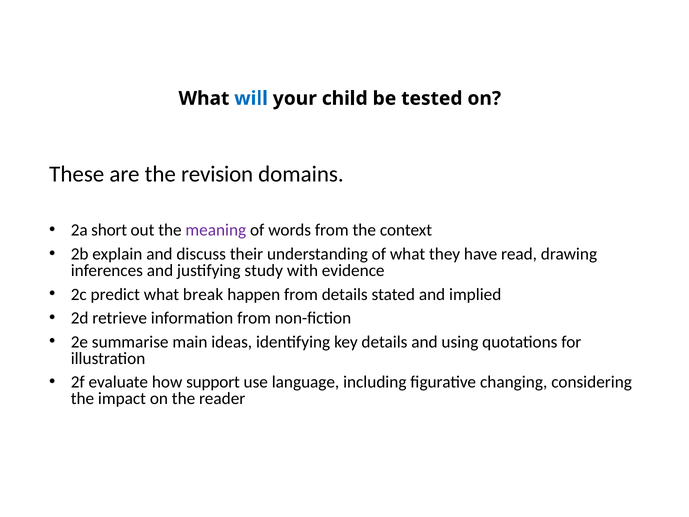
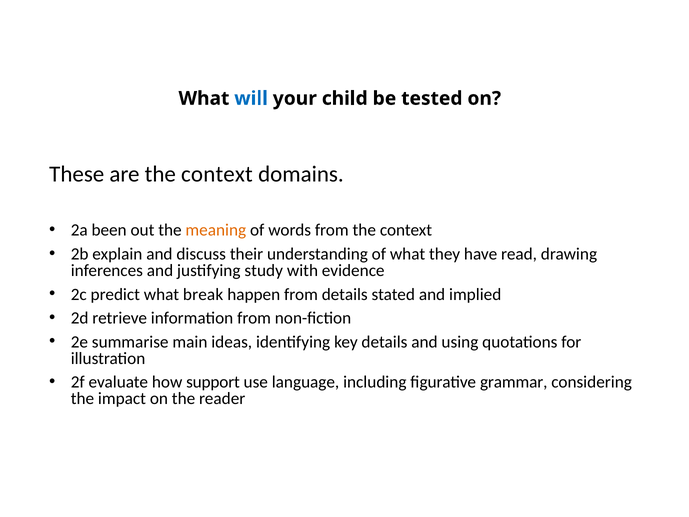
are the revision: revision -> context (217, 174)
short: short -> been (109, 230)
meaning colour: purple -> orange (216, 230)
changing: changing -> grammar (514, 382)
